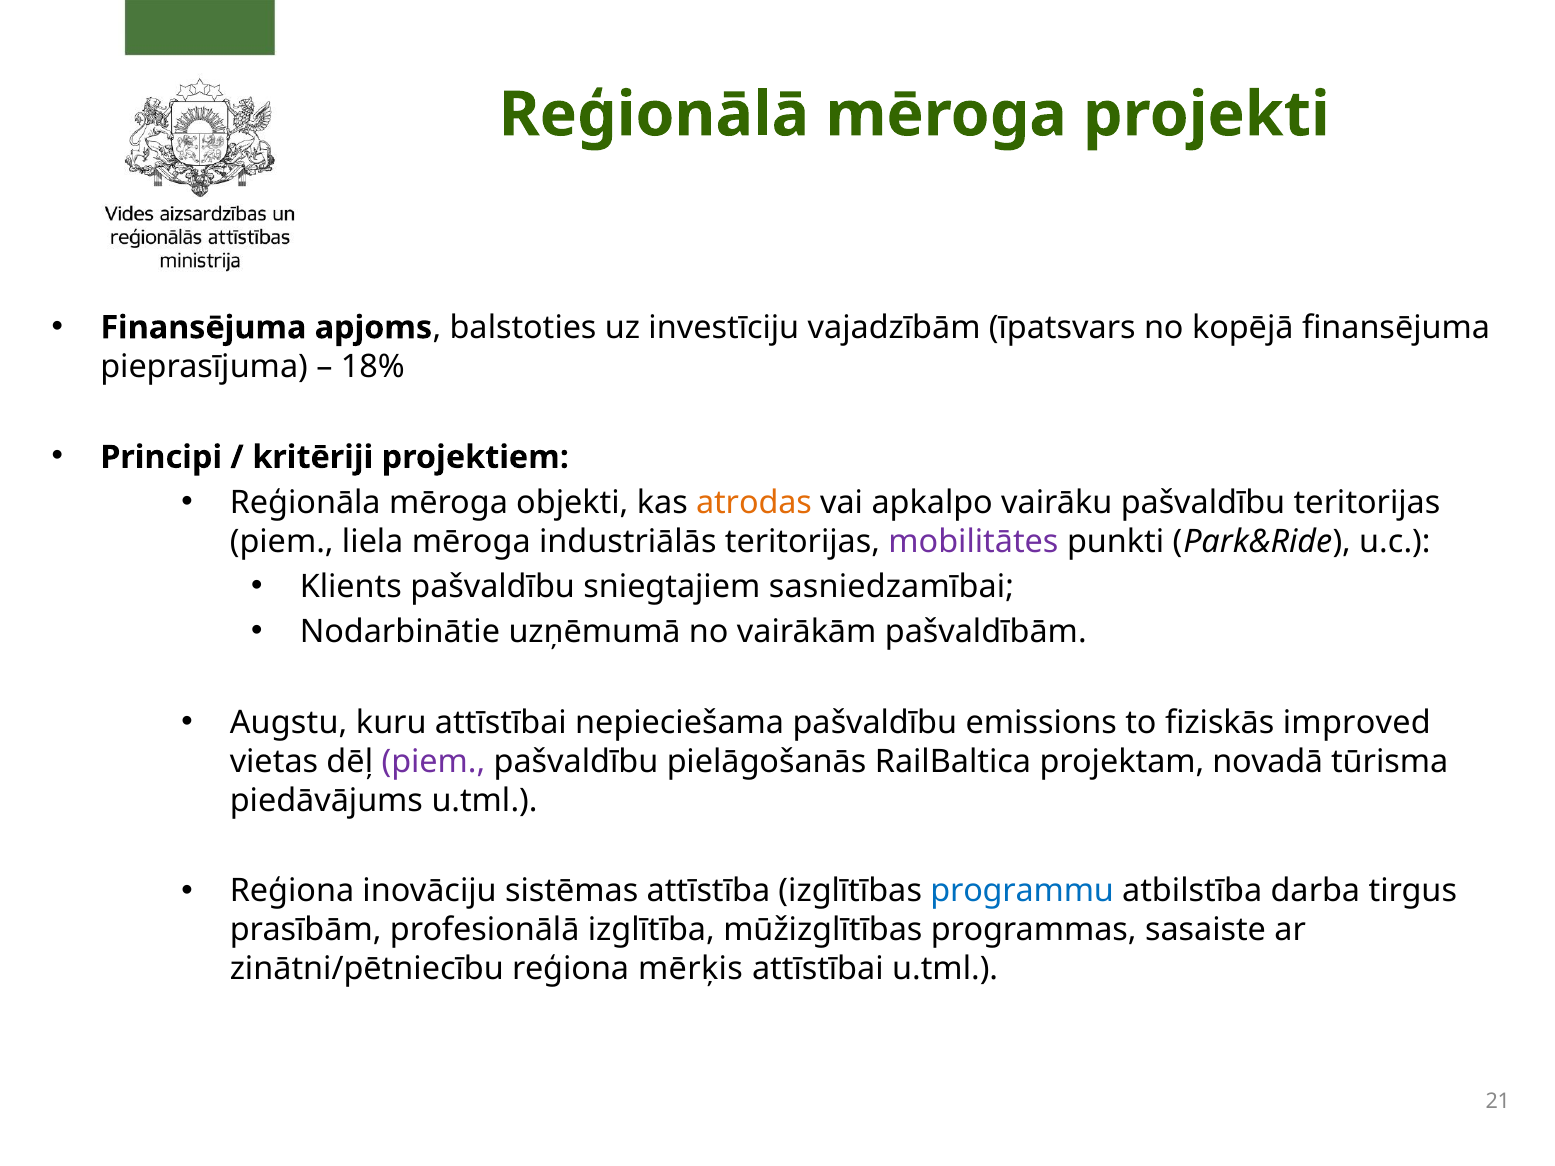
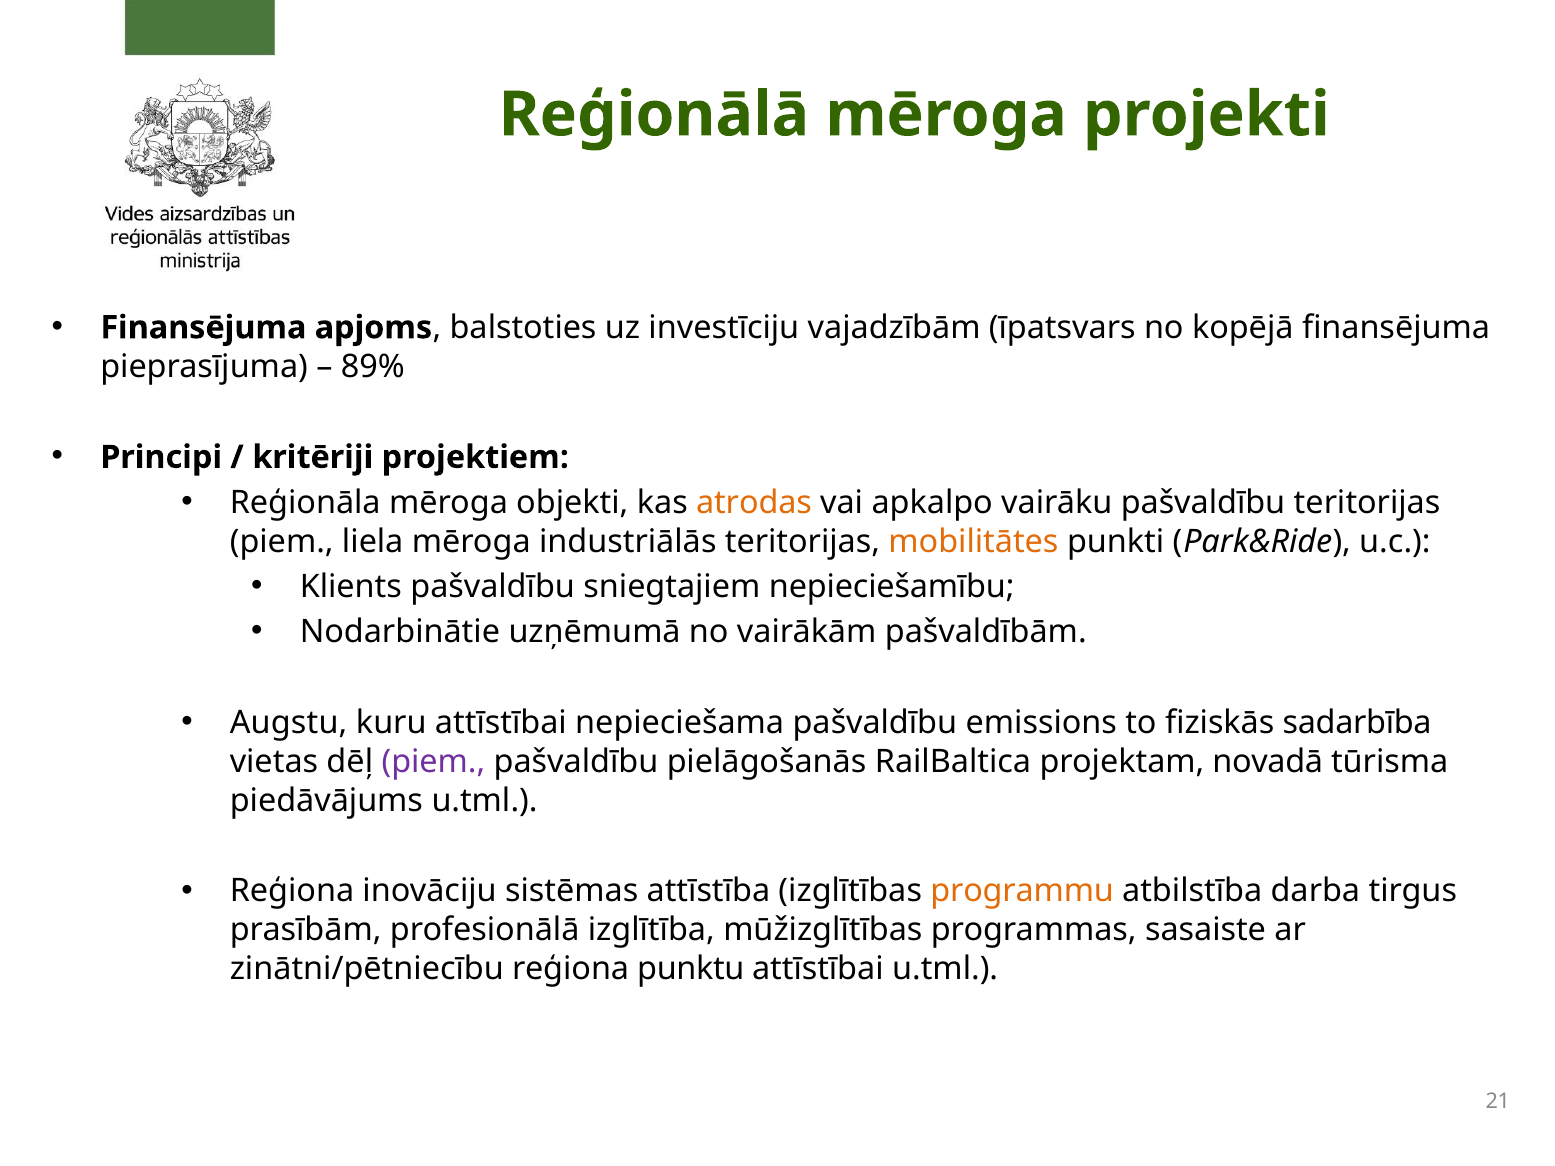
18%: 18% -> 89% (373, 367)
mobilitātes colour: purple -> orange (973, 542)
sasniedzamībai: sasniedzamībai -> nepieciešamību (892, 587)
improved: improved -> sadarbība (1357, 723)
programmu colour: blue -> orange (1022, 891)
mērķis: mērķis -> punktu (691, 969)
